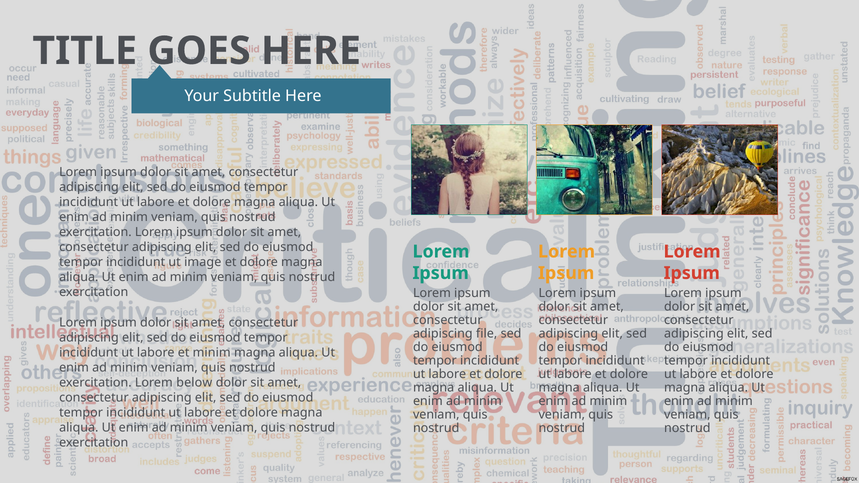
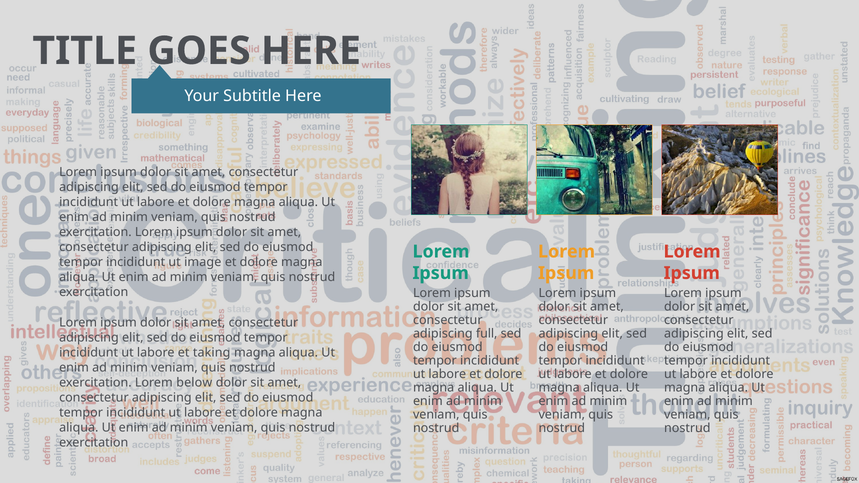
file: file -> full (487, 334)
et minim: minim -> taking (212, 353)
